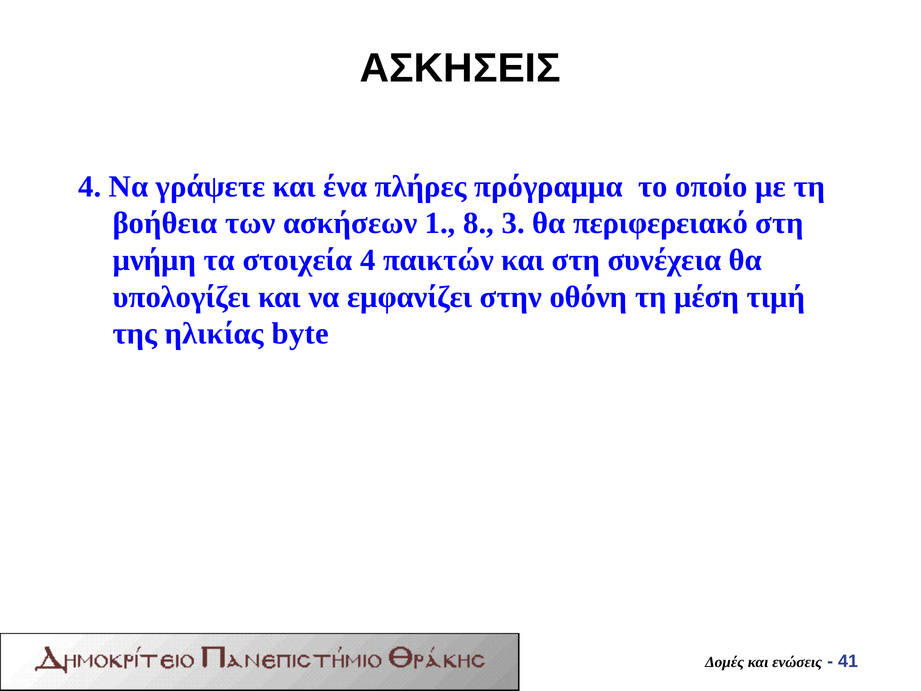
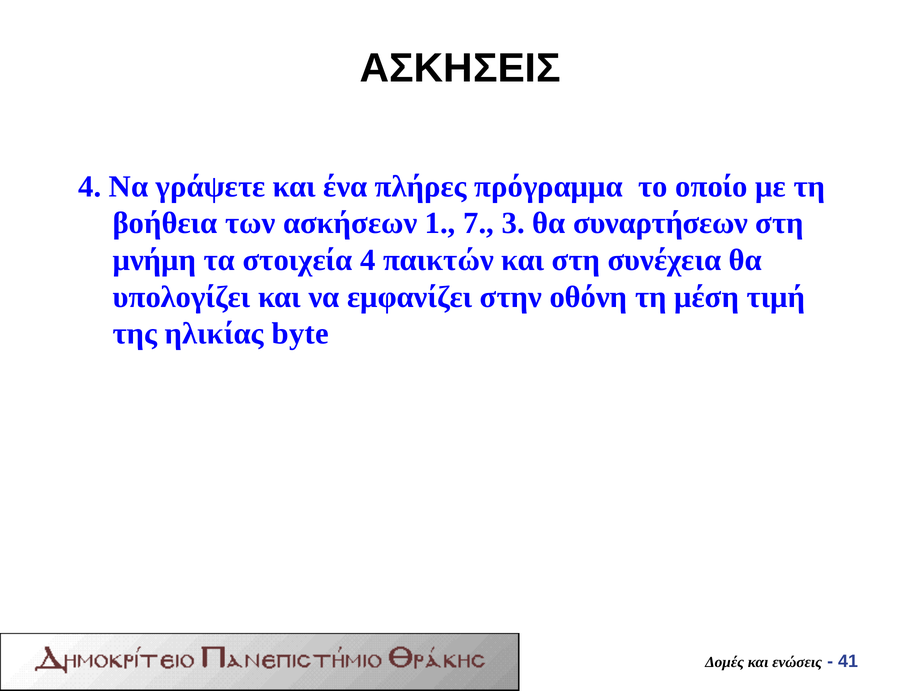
8: 8 -> 7 (479, 223)
περιφερειακό: περιφερειακό -> συναρτήσεων (661, 223)
